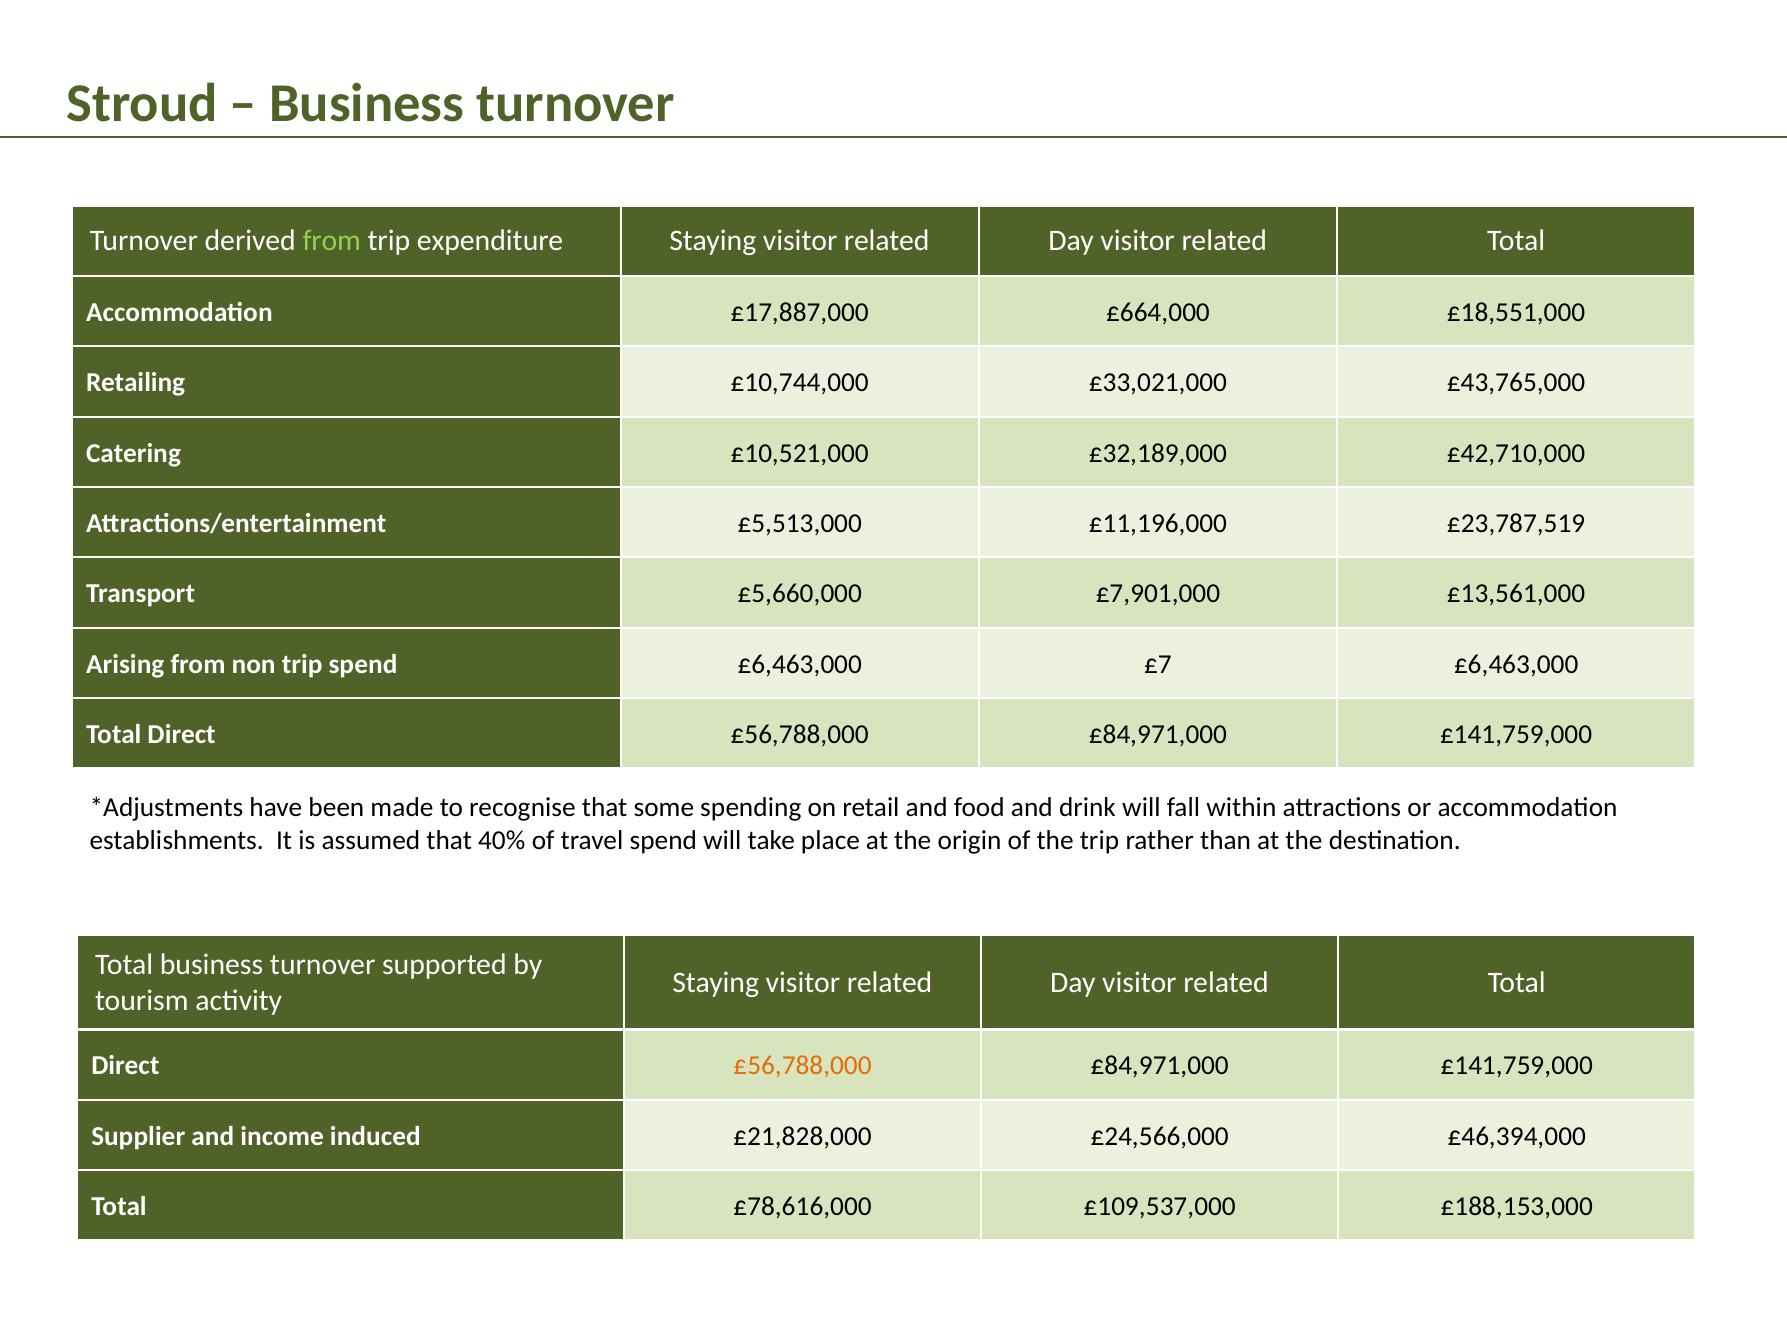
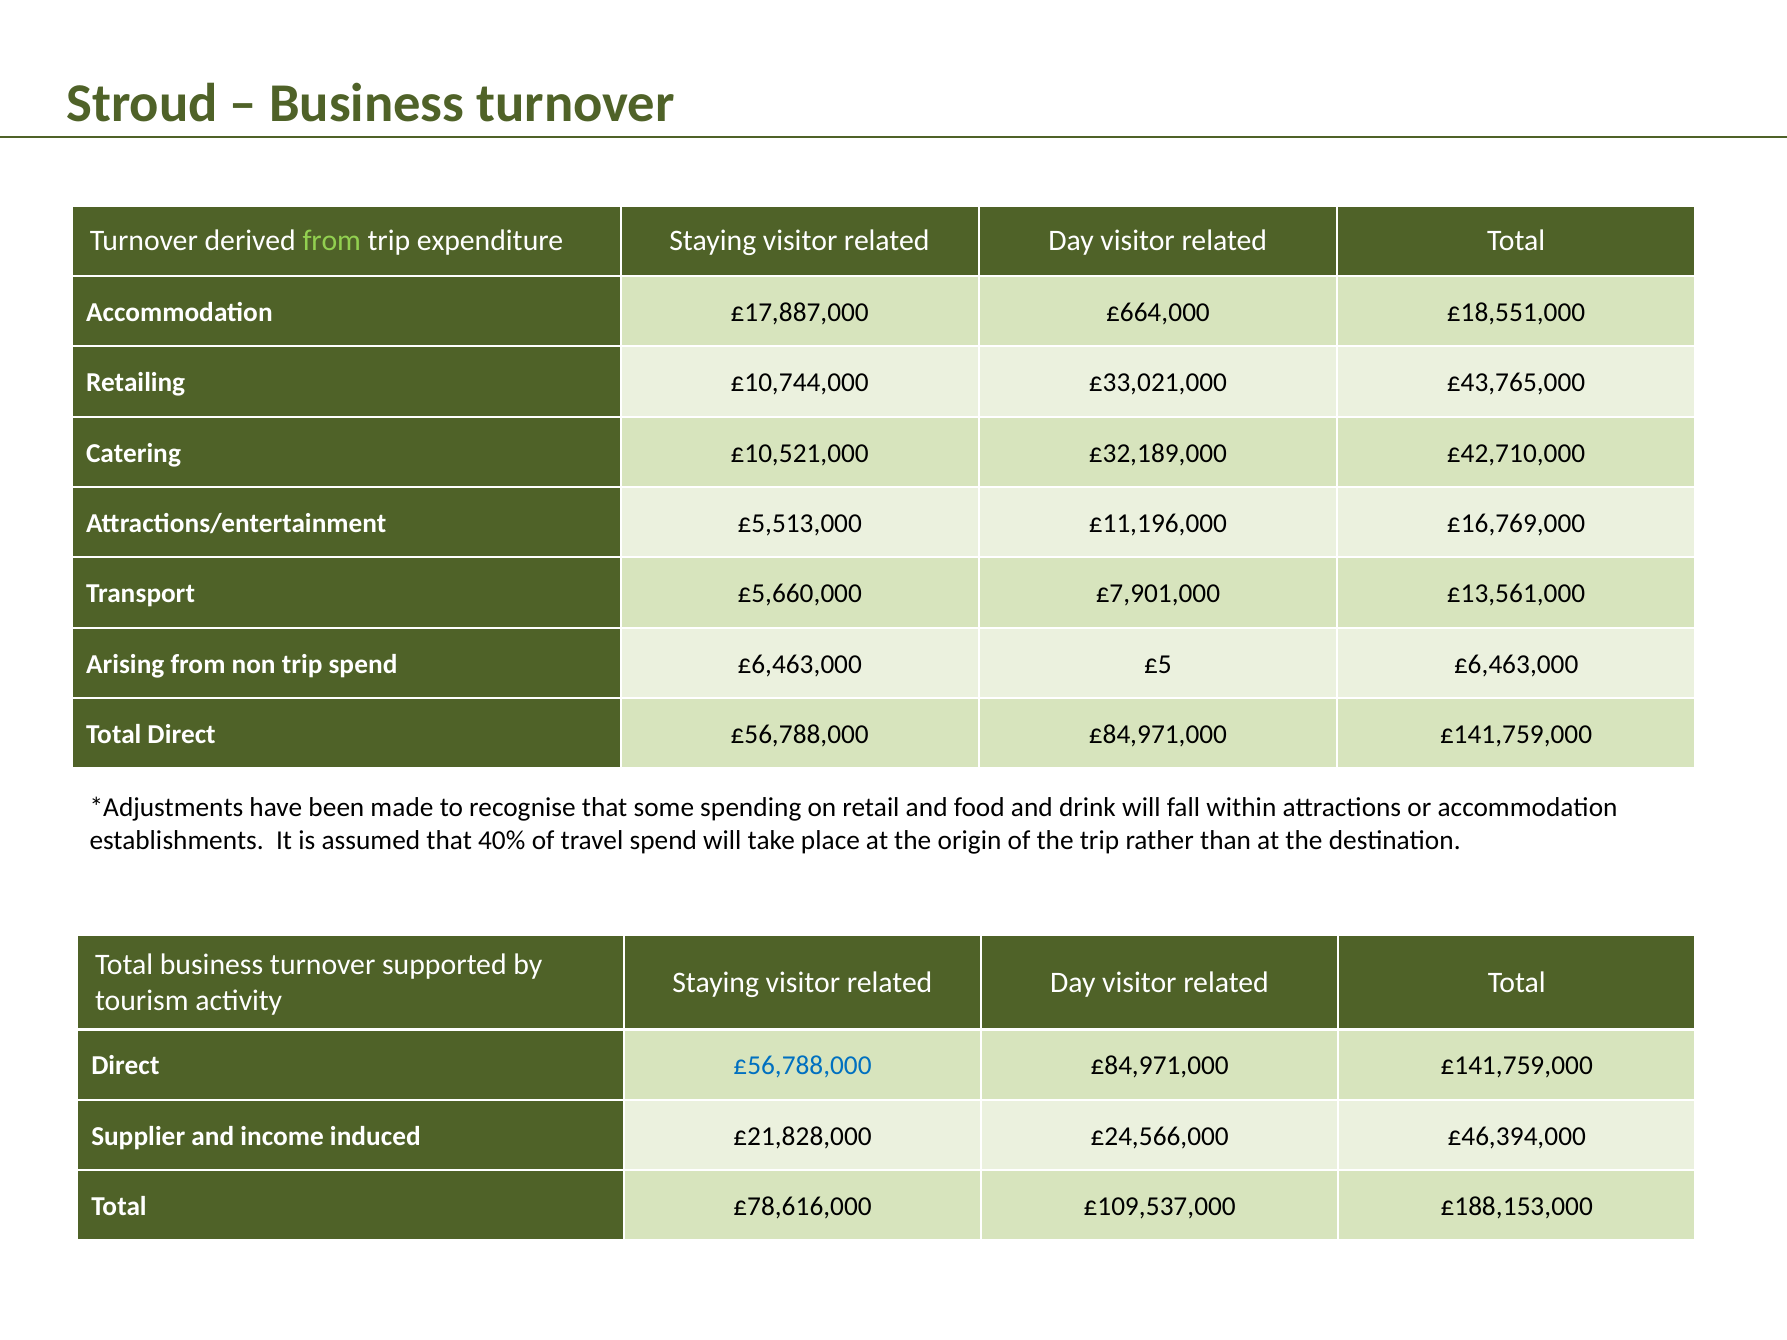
£23,787,519: £23,787,519 -> £16,769,000 (1516, 523)
£7: £7 -> £5 (1158, 664)
£56,788,000 colour: orange -> blue (803, 1066)
